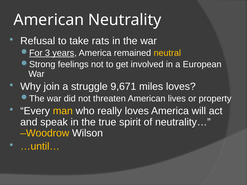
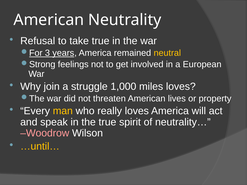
take rats: rats -> true (101, 41)
9,671: 9,671 -> 1,000 (123, 87)
Woodrow colour: yellow -> pink (45, 133)
